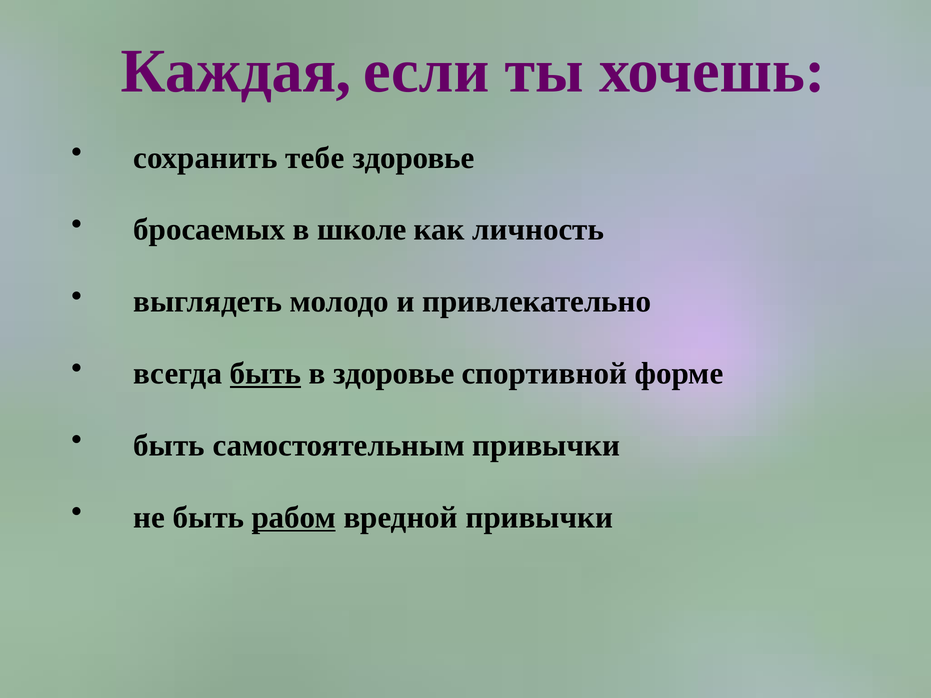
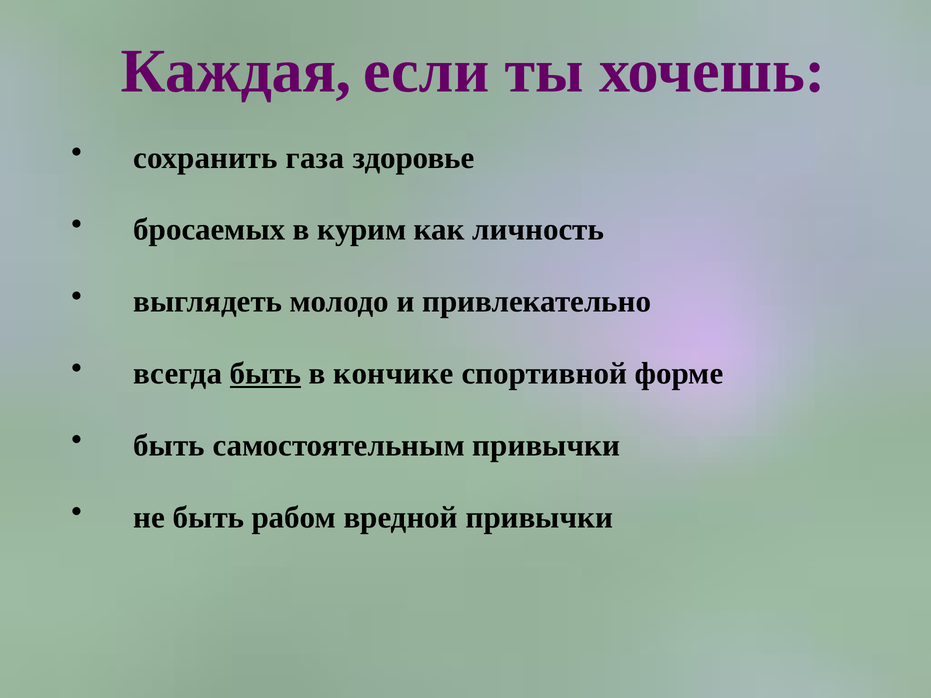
тебе: тебе -> газа (315, 158)
школе: школе -> курим (362, 230)
в здоровье: здоровье -> кончике (394, 374)
рабом underline: present -> none (294, 518)
